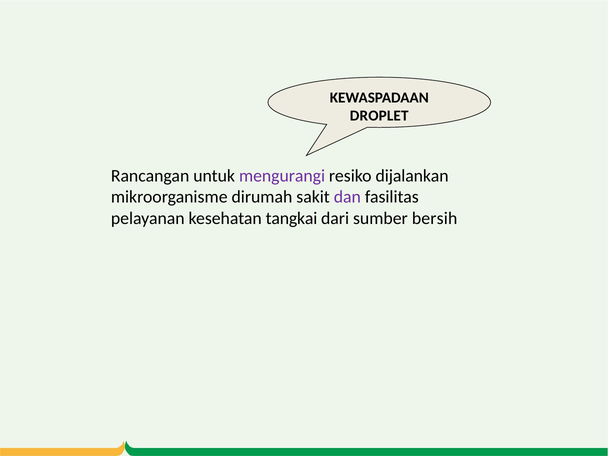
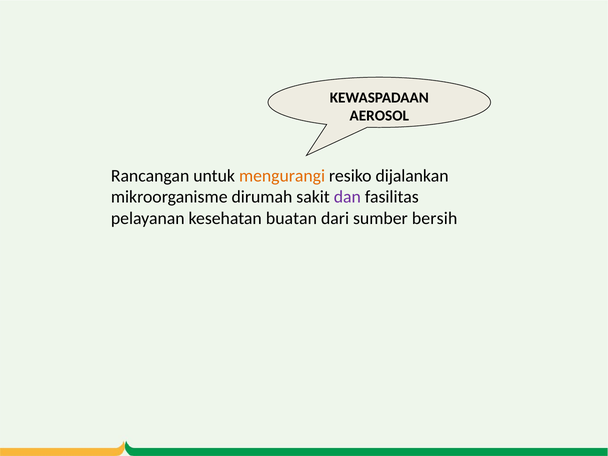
DROPLET: DROPLET -> AEROSOL (379, 116)
mengurangi colour: purple -> orange (282, 176)
tangkai: tangkai -> buatan (291, 218)
